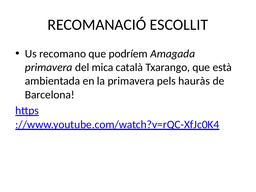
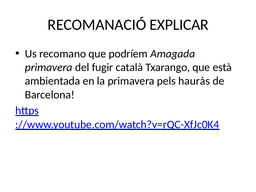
ESCOLLIT: ESCOLLIT -> EXPLICAR (179, 25)
mica: mica -> fugir (103, 67)
